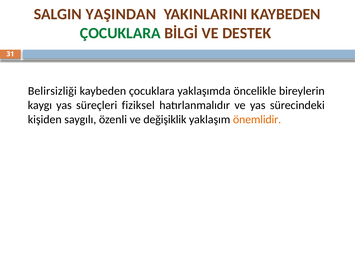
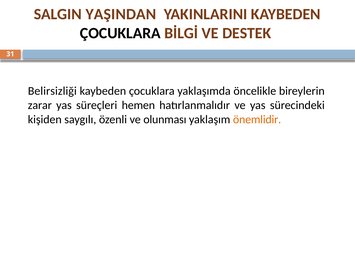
ÇOCUKLARA colour: green -> black (120, 33)
kaygı: kaygı -> zarar (40, 105)
fiziksel: fiziksel -> hemen (138, 105)
değişiklik: değişiklik -> olunması (165, 120)
